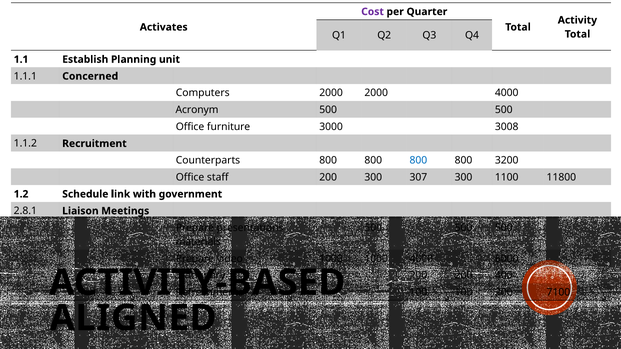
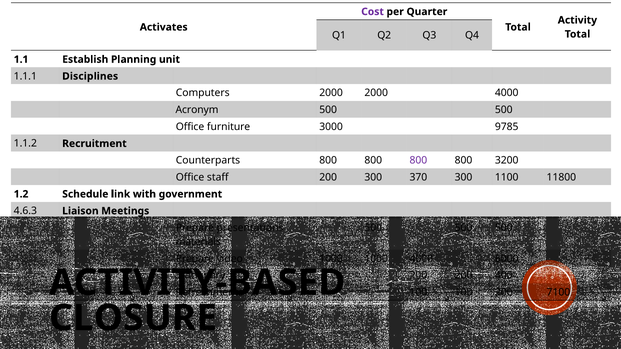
Concerned: Concerned -> Disciplines (90, 76)
3008: 3008 -> 9785 (507, 127)
800 colour: blue -> purple (418, 161)
307: 307 -> 370 (418, 177)
2.8.1: 2.8.1 -> 4.6.3 (25, 211)
ALIGNED: ALIGNED -> CLOSURE (133, 318)
